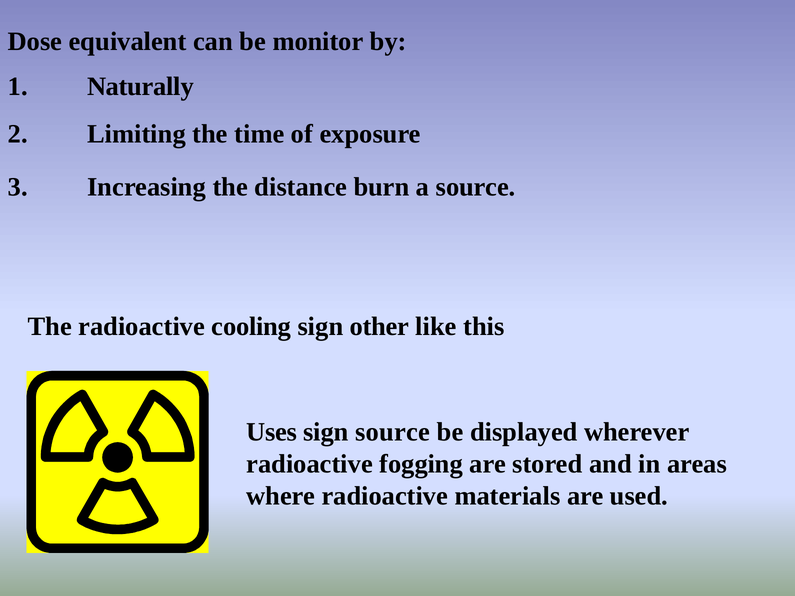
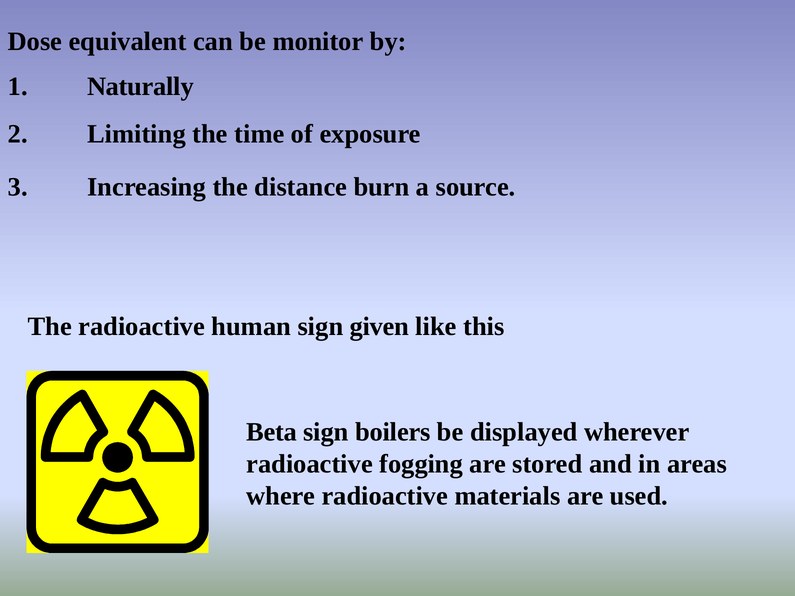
cooling: cooling -> human (251, 326)
other: other -> given (380, 326)
Uses: Uses -> Beta (271, 432)
sign source: source -> boilers (393, 432)
